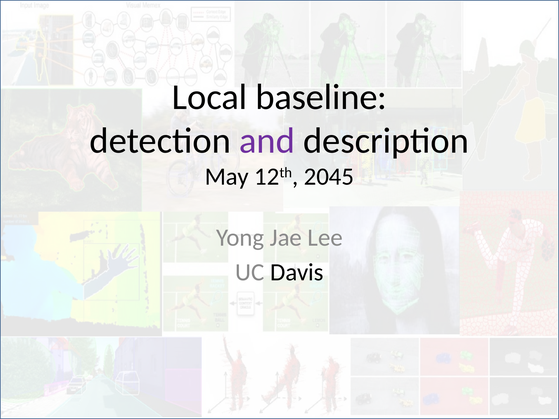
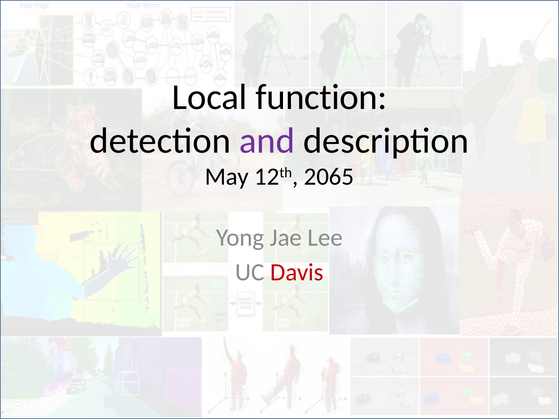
baseline: baseline -> function (321, 97)
2045: 2045 -> 2065 (329, 177)
Davis colour: black -> red (297, 272)
